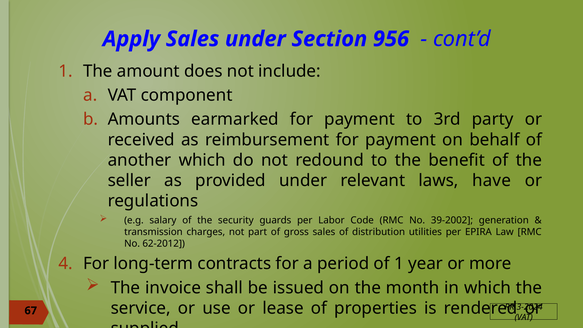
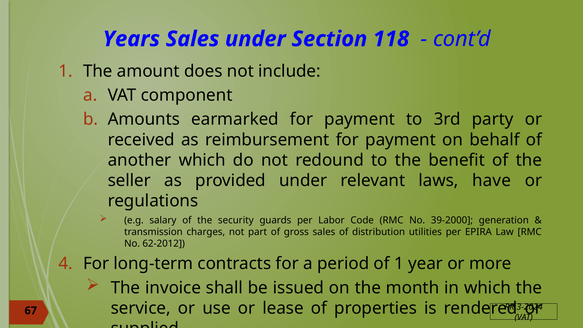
Apply: Apply -> Years (131, 39)
956: 956 -> 118 (391, 39)
39-2002: 39-2002 -> 39-2000 (452, 220)
